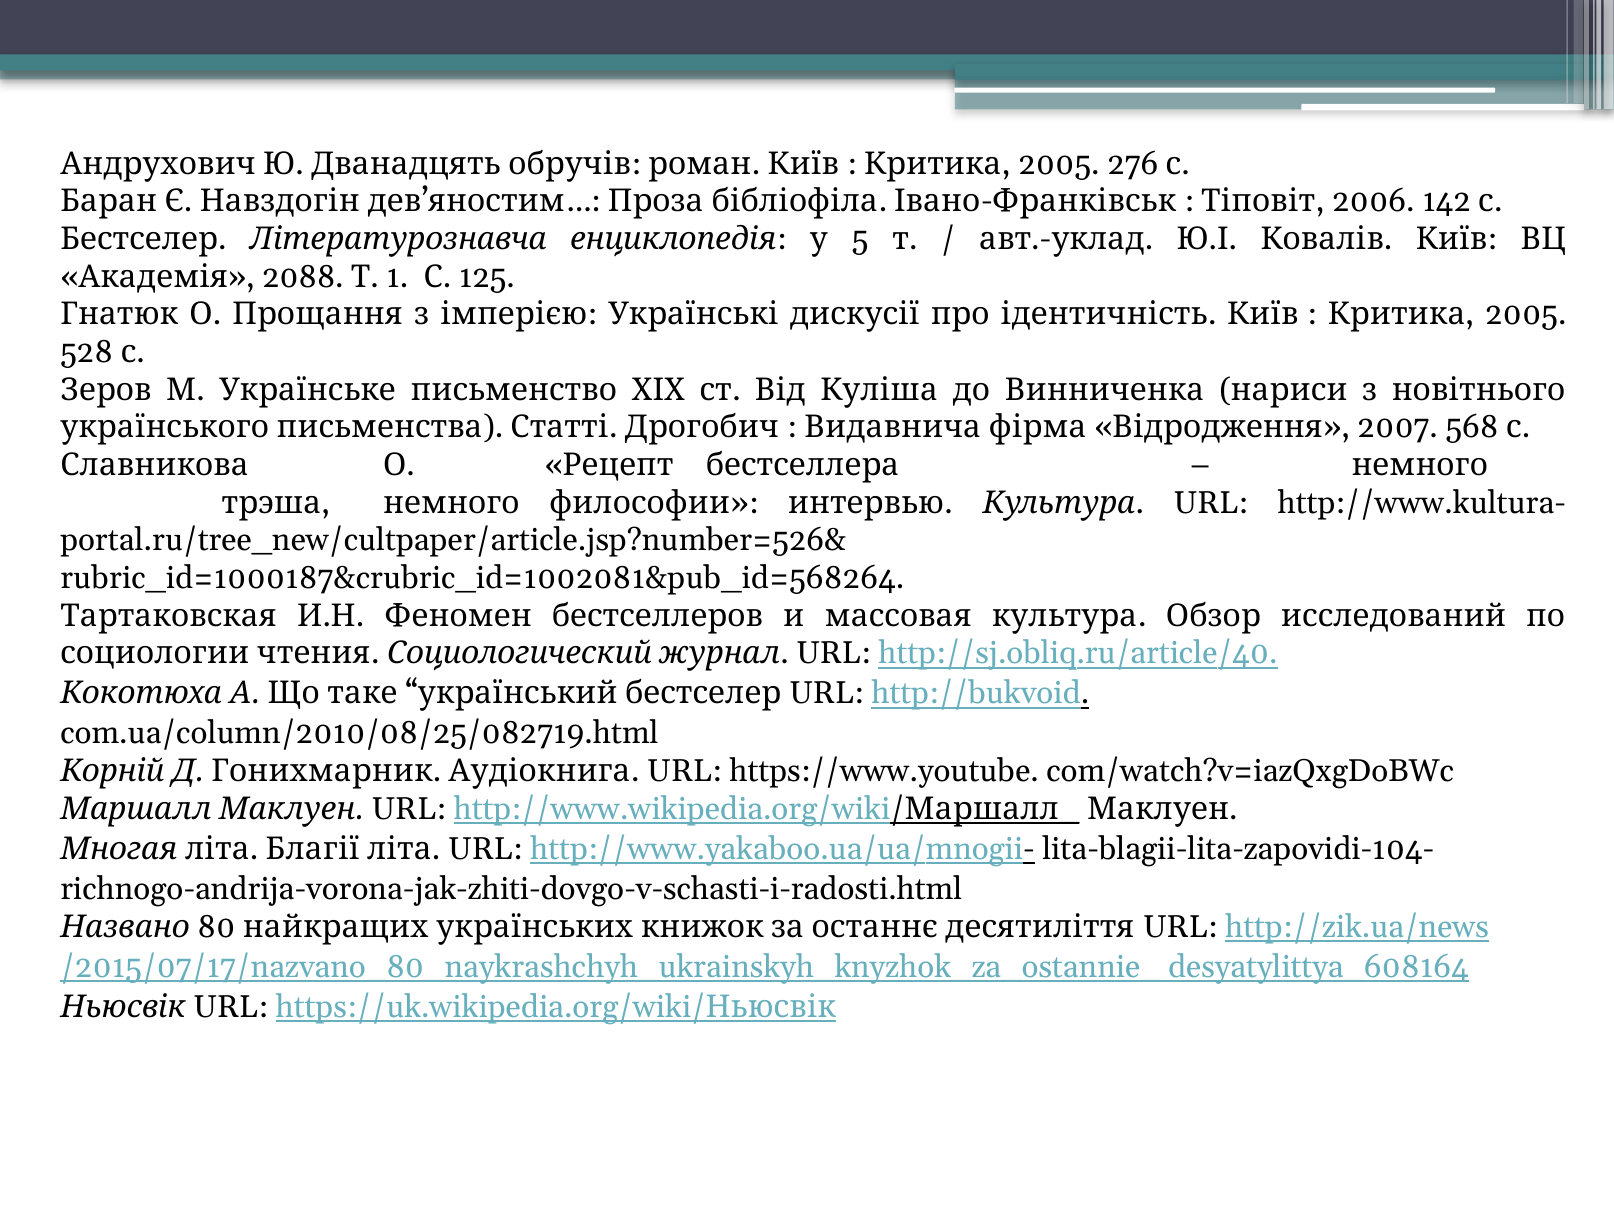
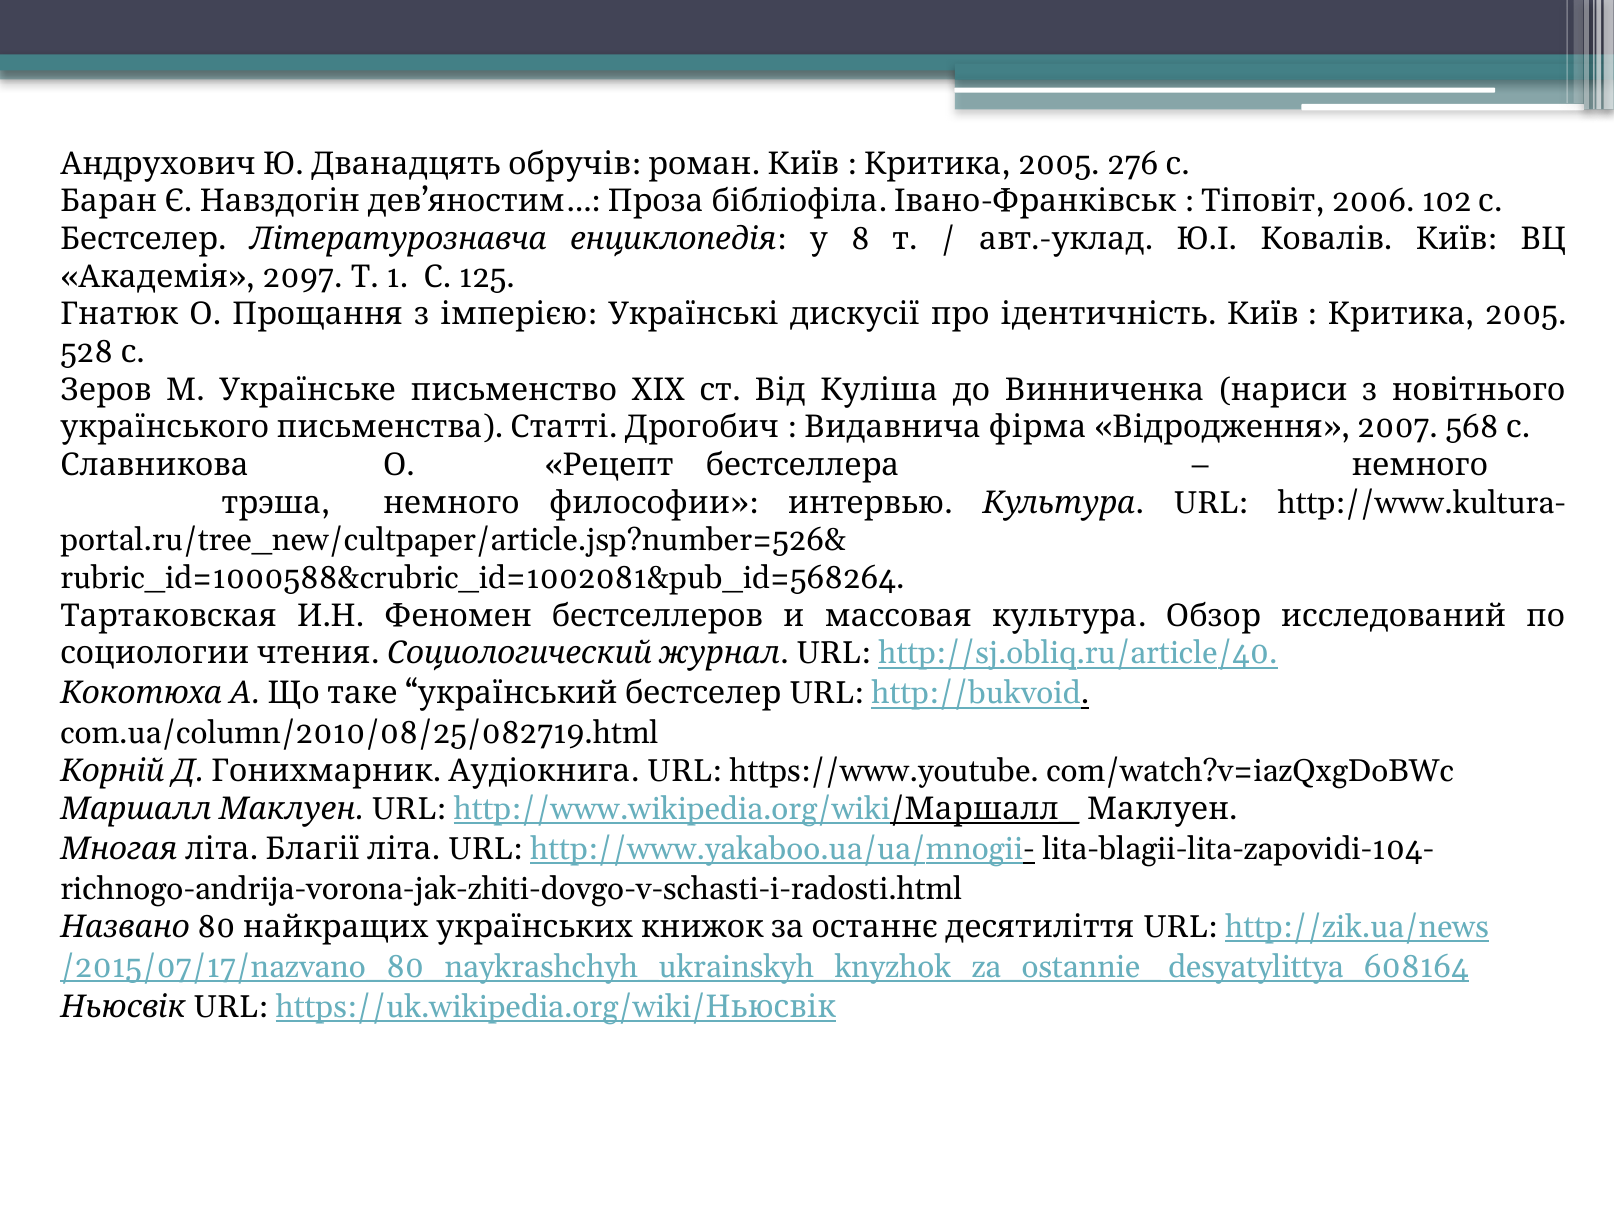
142: 142 -> 102 (1447, 202)
5: 5 -> 8 (860, 239)
2088: 2088 -> 2097 (303, 277)
rubric_id=1000187&crubric_id=1002081&pub_id=568264: rubric_id=1000187&crubric_id=1002081&pub_id=568264 -> rubric_id=1000588&crubric_id=1002081&pub_id=568264 (482, 578)
